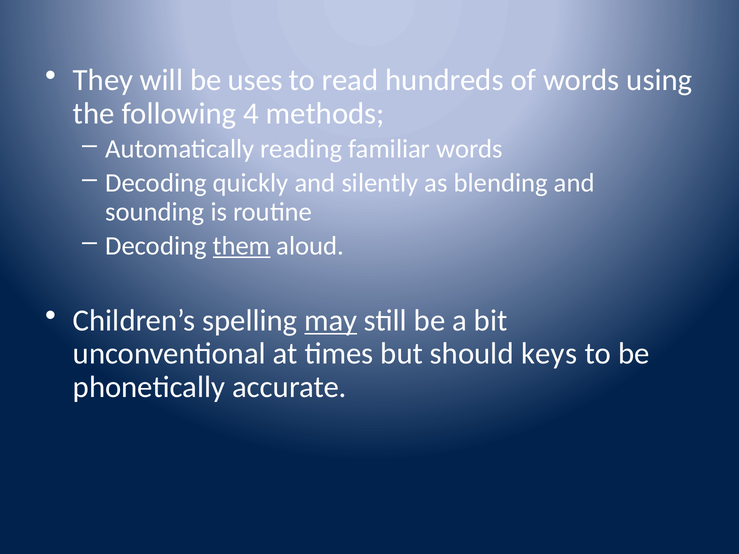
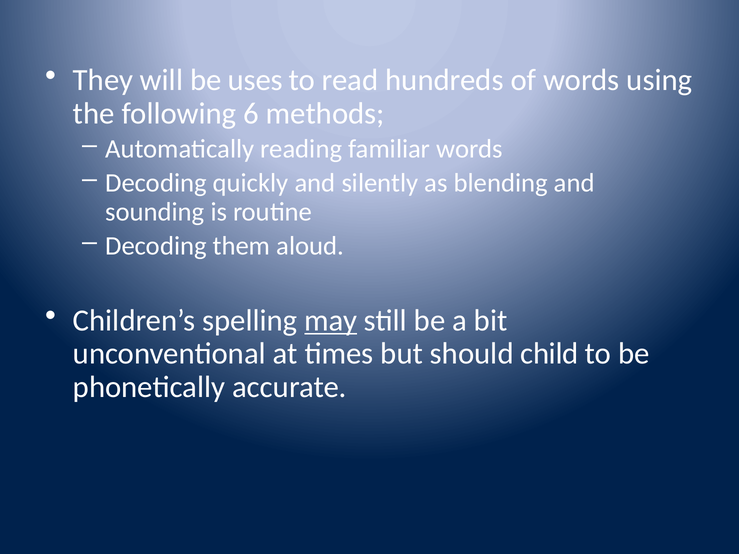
4: 4 -> 6 (251, 114)
them underline: present -> none (242, 246)
keys: keys -> child (549, 354)
